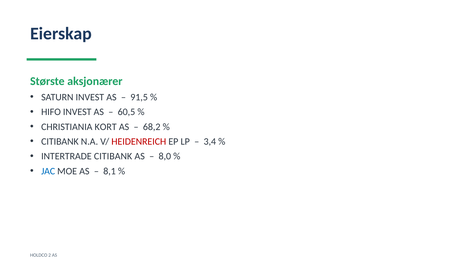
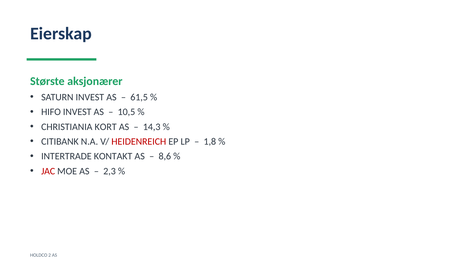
91,5: 91,5 -> 61,5 (139, 97)
60,5: 60,5 -> 10,5 (126, 112)
68,2: 68,2 -> 14,3 (152, 127)
3,4: 3,4 -> 1,8 (210, 142)
INTERTRADE CITIBANK: CITIBANK -> KONTAKT (113, 156)
8,0: 8,0 -> 8,6 (165, 156)
JAC colour: blue -> red (48, 171)
8,1: 8,1 -> 2,3 (110, 171)
